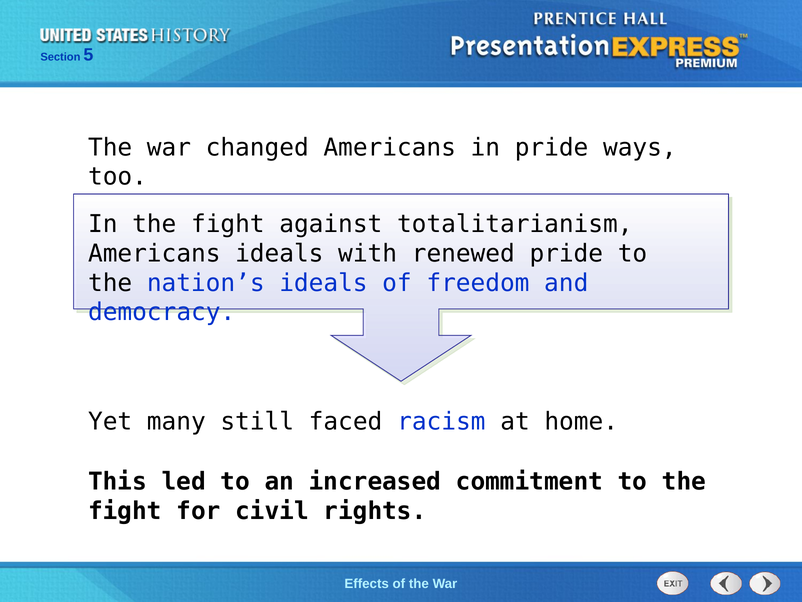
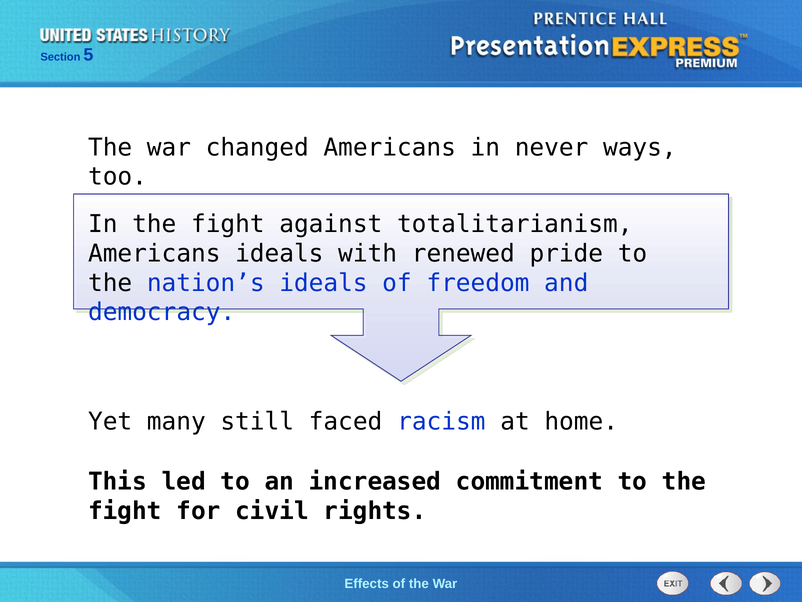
in pride: pride -> never (552, 147)
